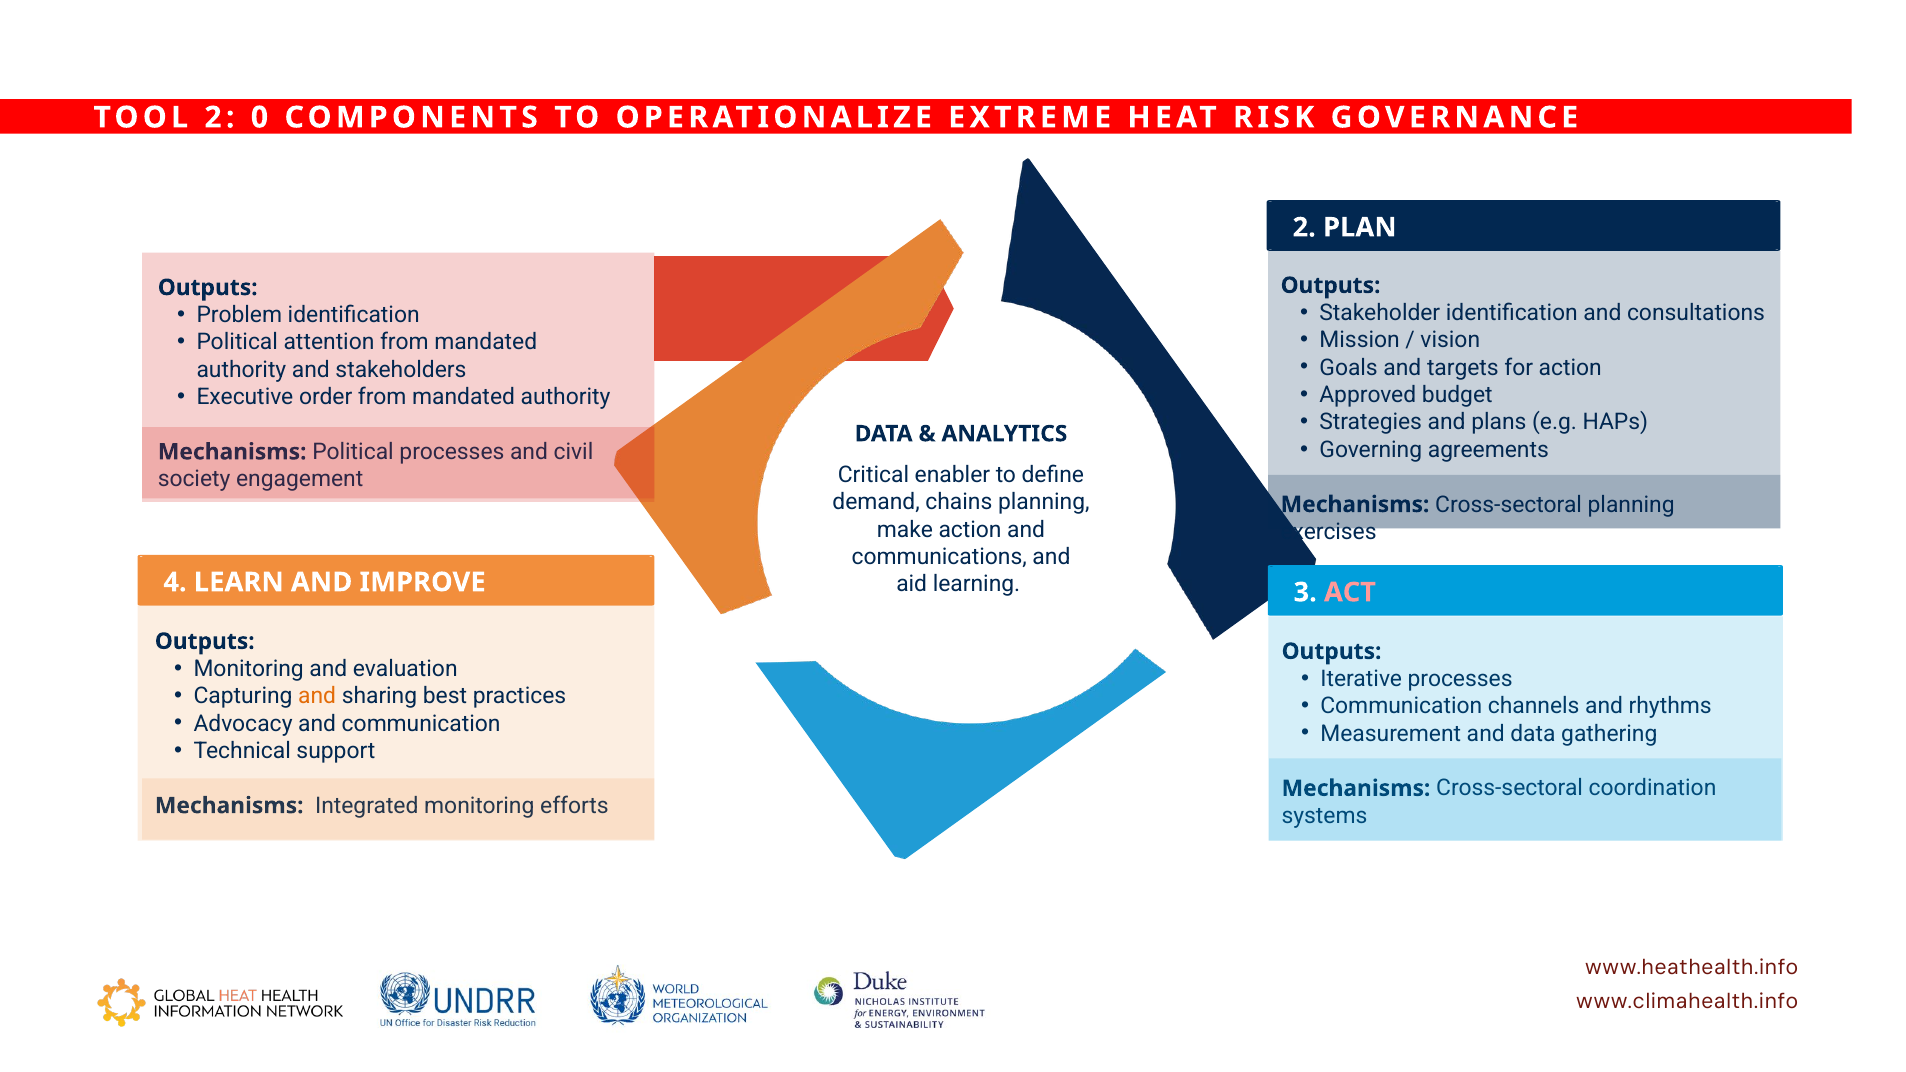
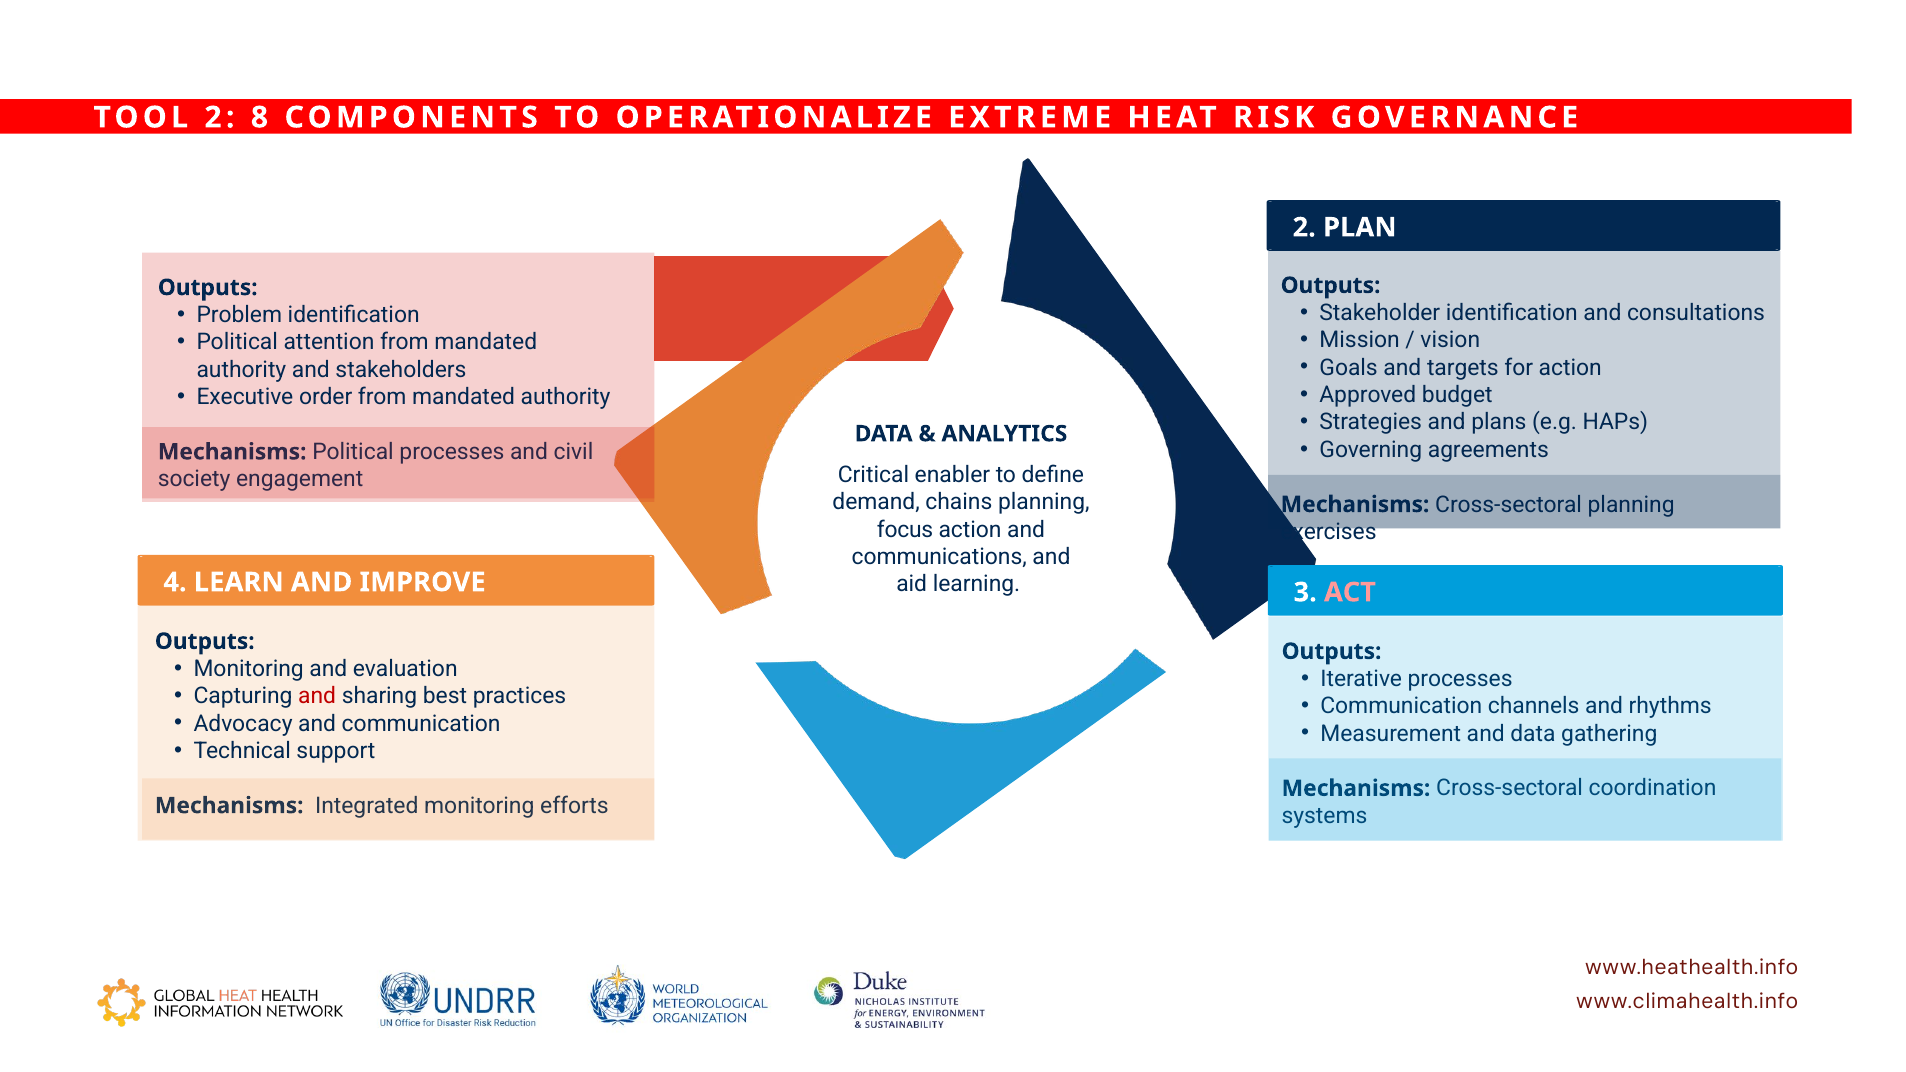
0: 0 -> 8 (259, 117)
make: make -> focus (905, 530)
and colour: orange -> red (317, 696)
